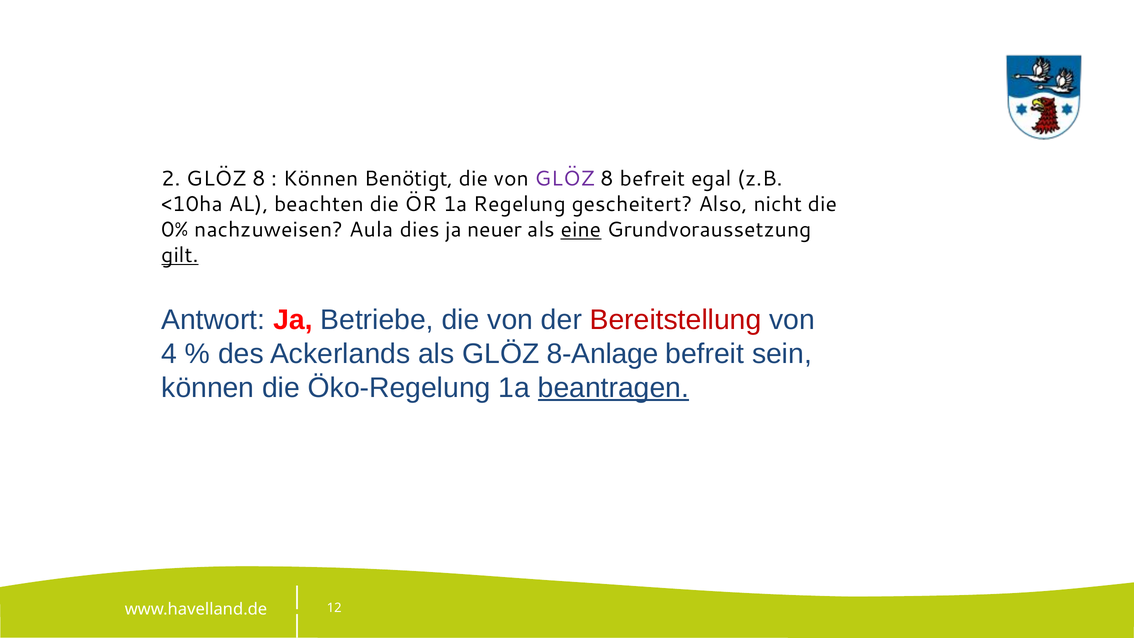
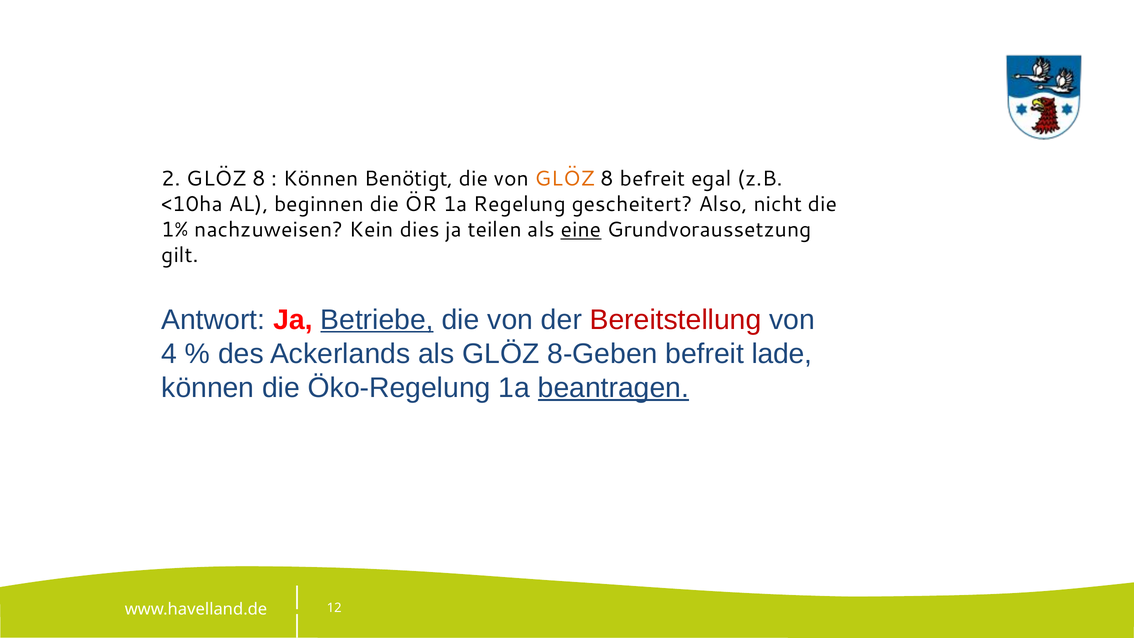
GLÖZ colour: purple -> orange (565, 179)
beachten: beachten -> beginnen (319, 204)
0%: 0% -> 1% (175, 230)
Aula: Aula -> Kein (371, 230)
neuer: neuer -> teilen (495, 230)
gilt underline: present -> none (180, 255)
Betriebe underline: none -> present (377, 320)
8-Anlage: 8-Anlage -> 8-Geben (602, 354)
sein: sein -> lade (782, 354)
